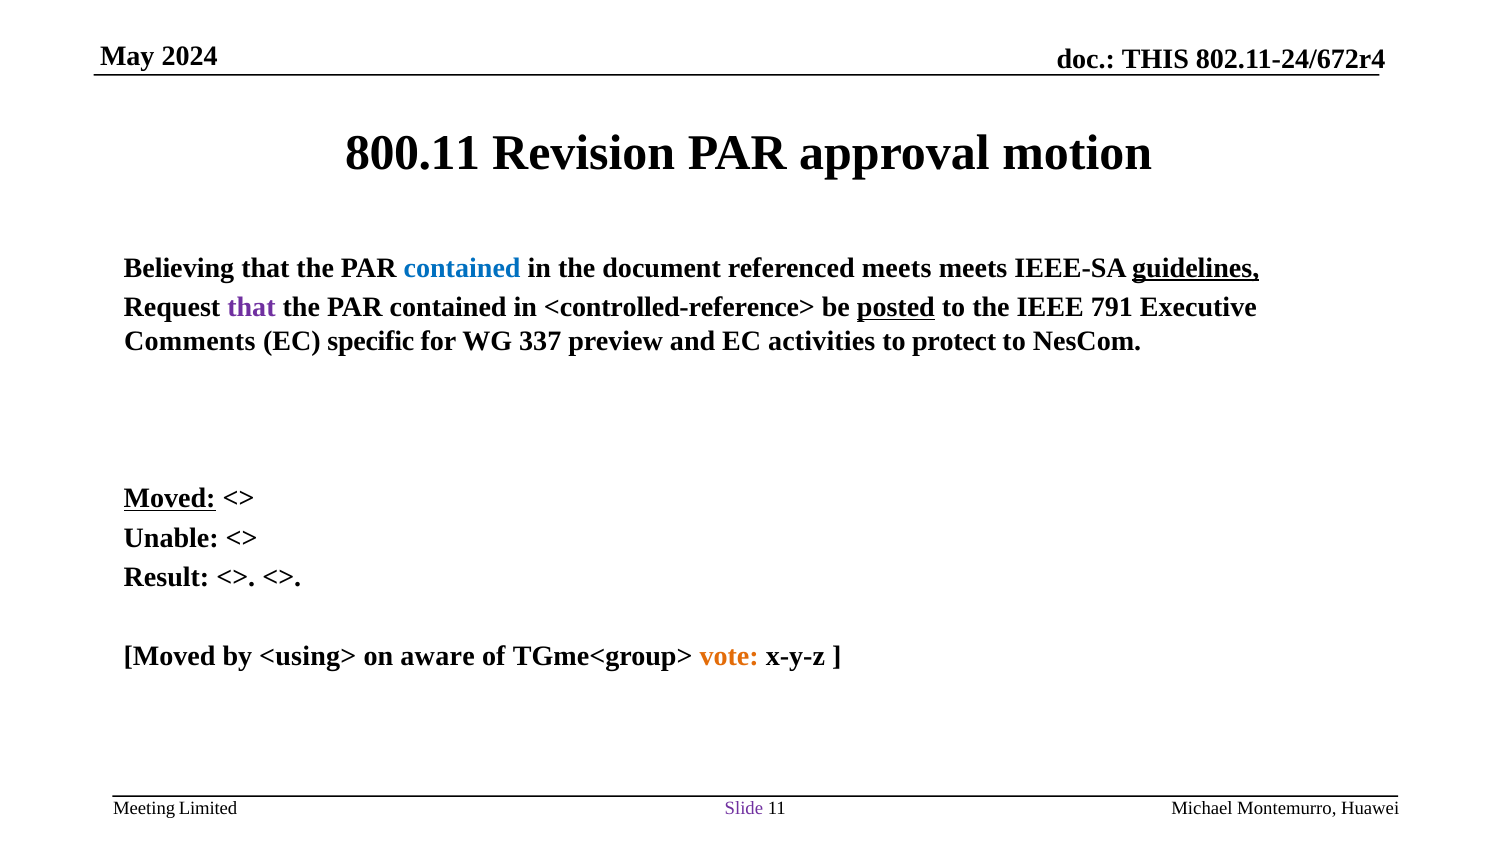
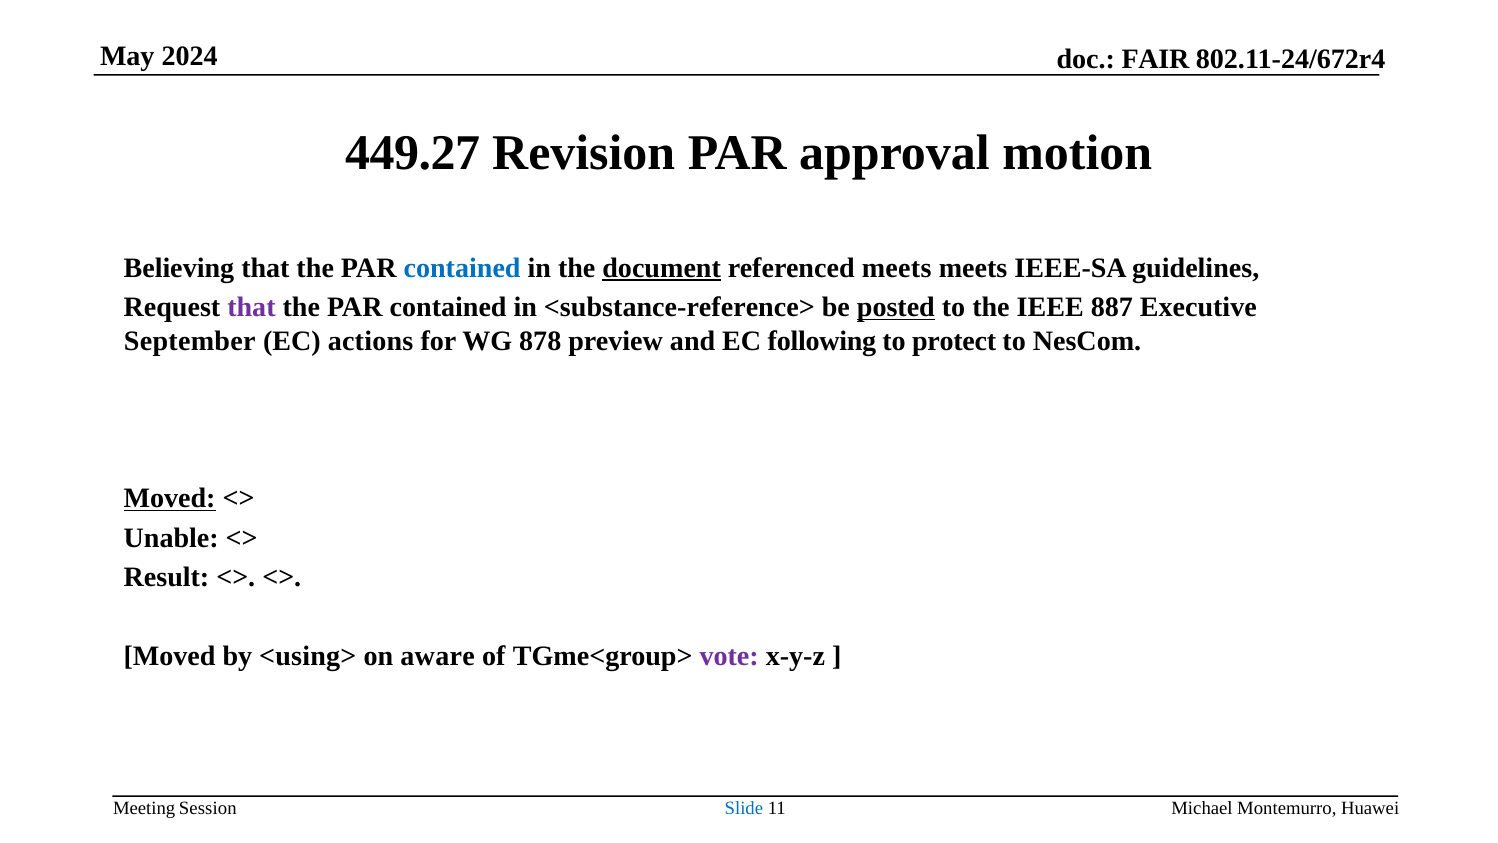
THIS: THIS -> FAIR (1156, 60)
800.11: 800.11 -> 449.27 (413, 153)
document underline: none -> present (662, 268)
guidelines underline: present -> none (1196, 268)
<controlled-reference>: <controlled-reference> -> <substance-reference> (679, 307)
791: 791 -> 887 (1112, 307)
Comments: Comments -> September (190, 341)
specific: specific -> actions (371, 341)
337: 337 -> 878 (540, 341)
activities: activities -> following (822, 341)
vote colour: orange -> purple (729, 655)
Limited: Limited -> Session (208, 808)
Slide colour: purple -> blue (744, 808)
